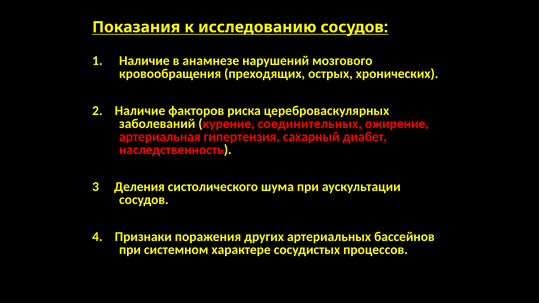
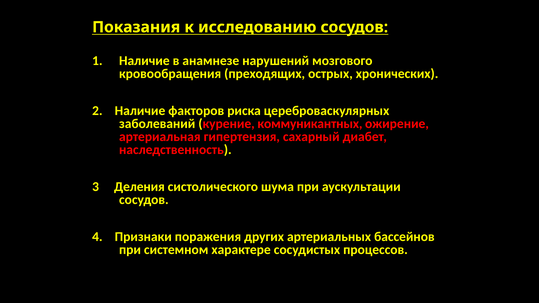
соединительных: соединительных -> коммуникантных (310, 124)
